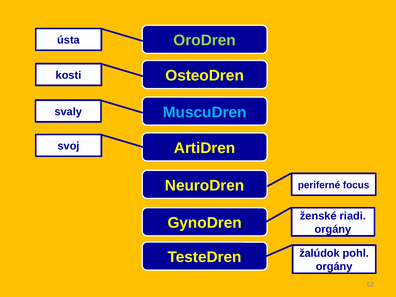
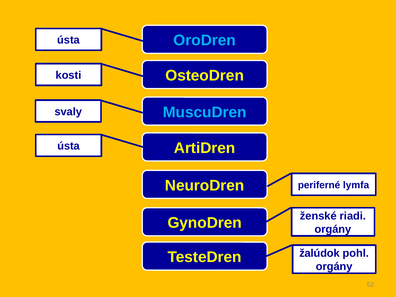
OroDren colour: light green -> light blue (205, 40)
svoj: svoj -> ústa (69, 146)
focus: focus -> lymfa (356, 185)
